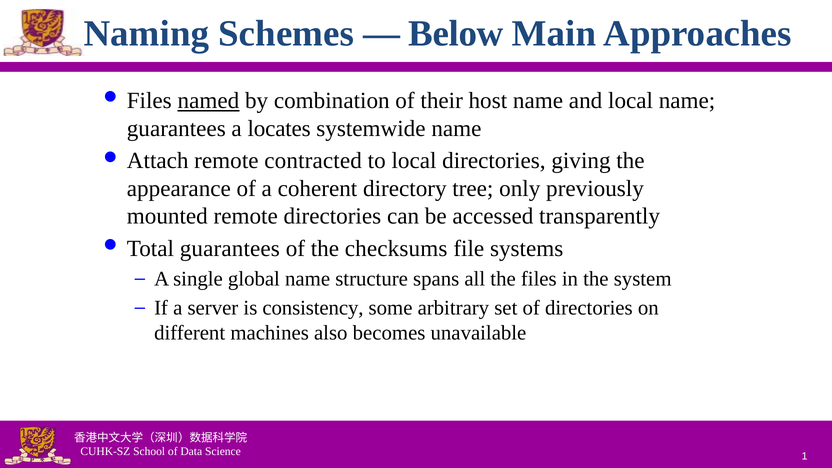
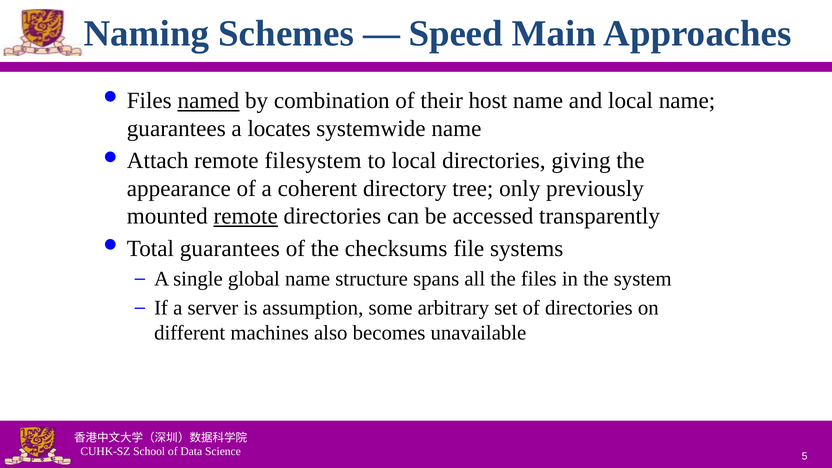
Below: Below -> Speed (456, 34)
contracted: contracted -> filesystem (313, 161)
remote underline: none -> present (246, 216)
consistency: consistency -> assumption (313, 308)
1: 1 -> 5 (805, 456)
